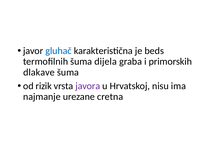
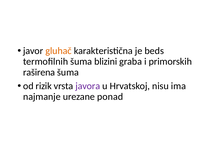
gluhač colour: blue -> orange (59, 51)
dijela: dijela -> blizini (106, 62)
dlakave: dlakave -> raširena (39, 72)
cretna: cretna -> ponad (110, 97)
